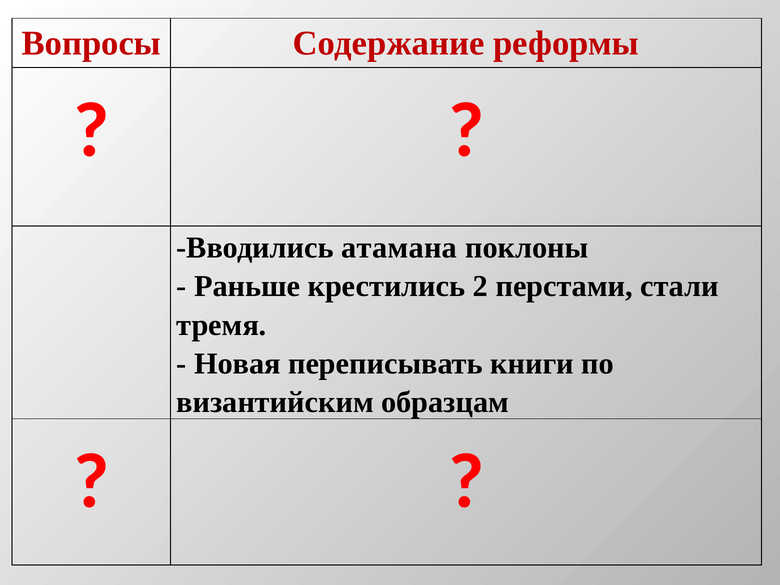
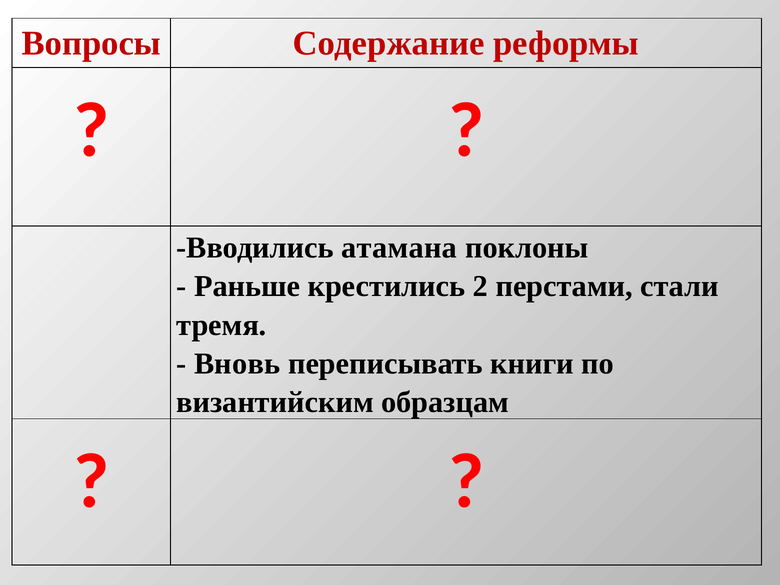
Новая: Новая -> Вновь (237, 364)
